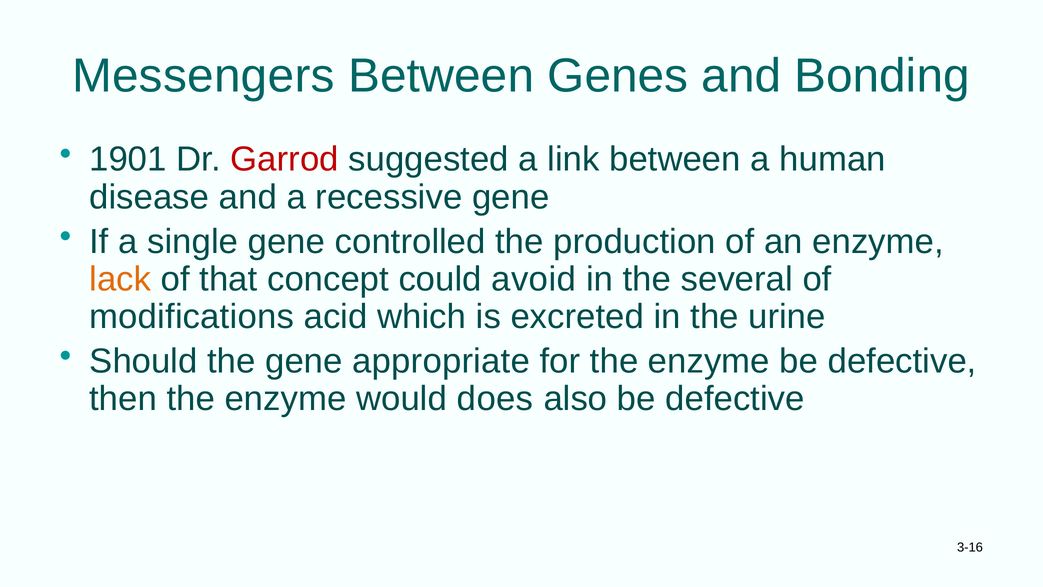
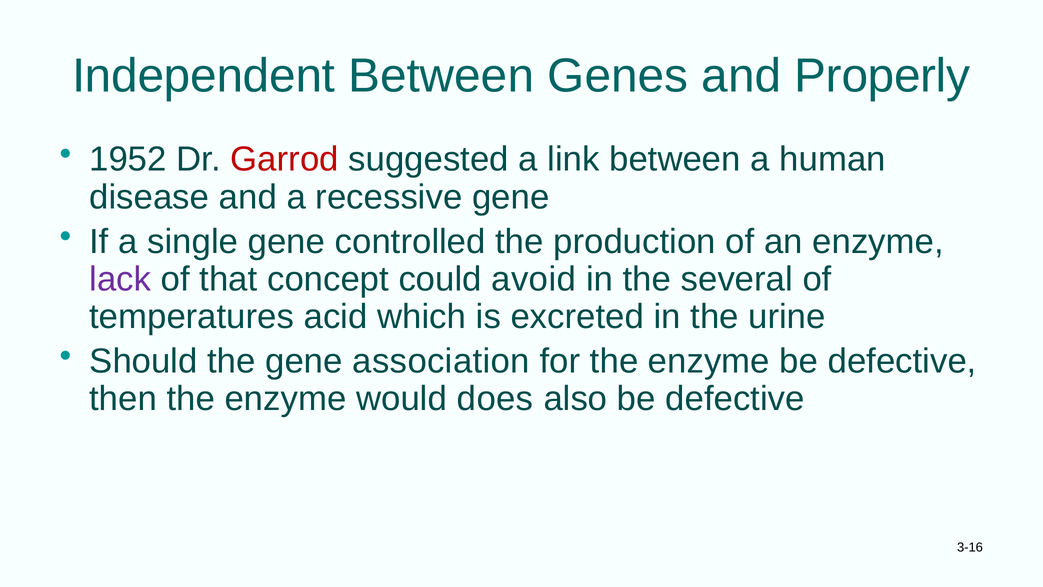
Messengers: Messengers -> Independent (204, 76)
Bonding: Bonding -> Properly (882, 76)
1901: 1901 -> 1952 (128, 159)
lack colour: orange -> purple (120, 279)
modifications: modifications -> temperatures (192, 317)
appropriate: appropriate -> association (441, 361)
